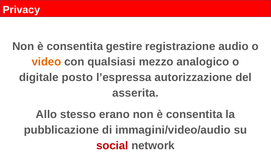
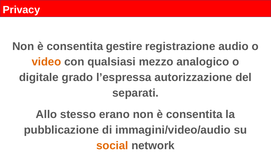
posto: posto -> grado (77, 78)
asserita: asserita -> separati (135, 93)
social colour: red -> orange (112, 146)
